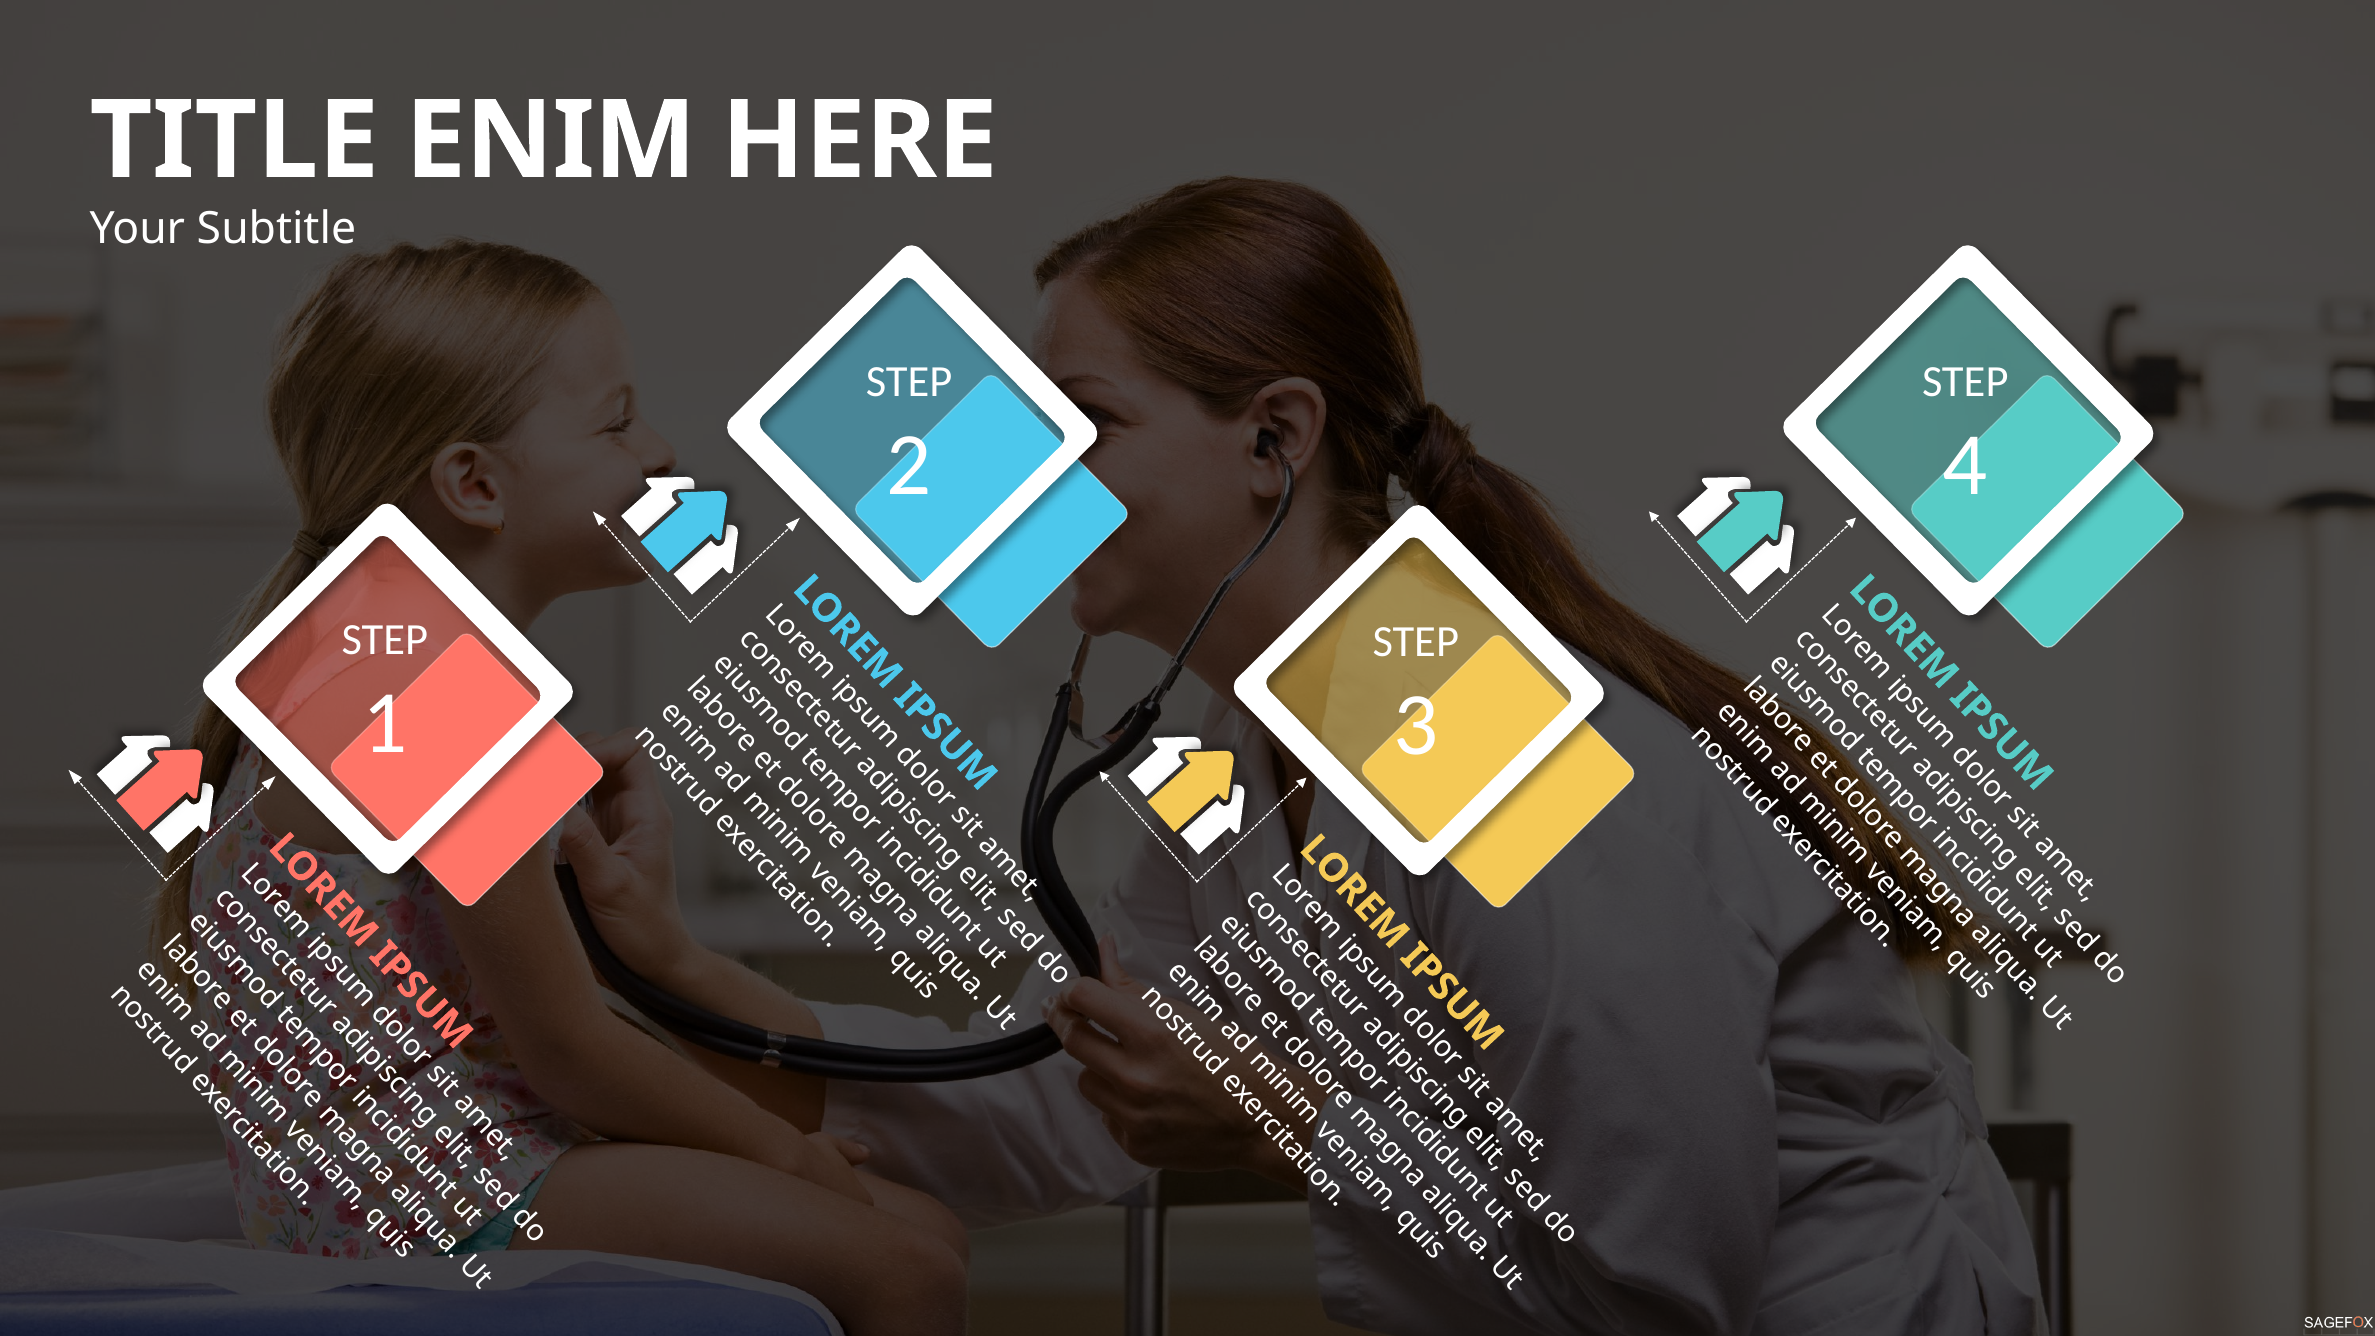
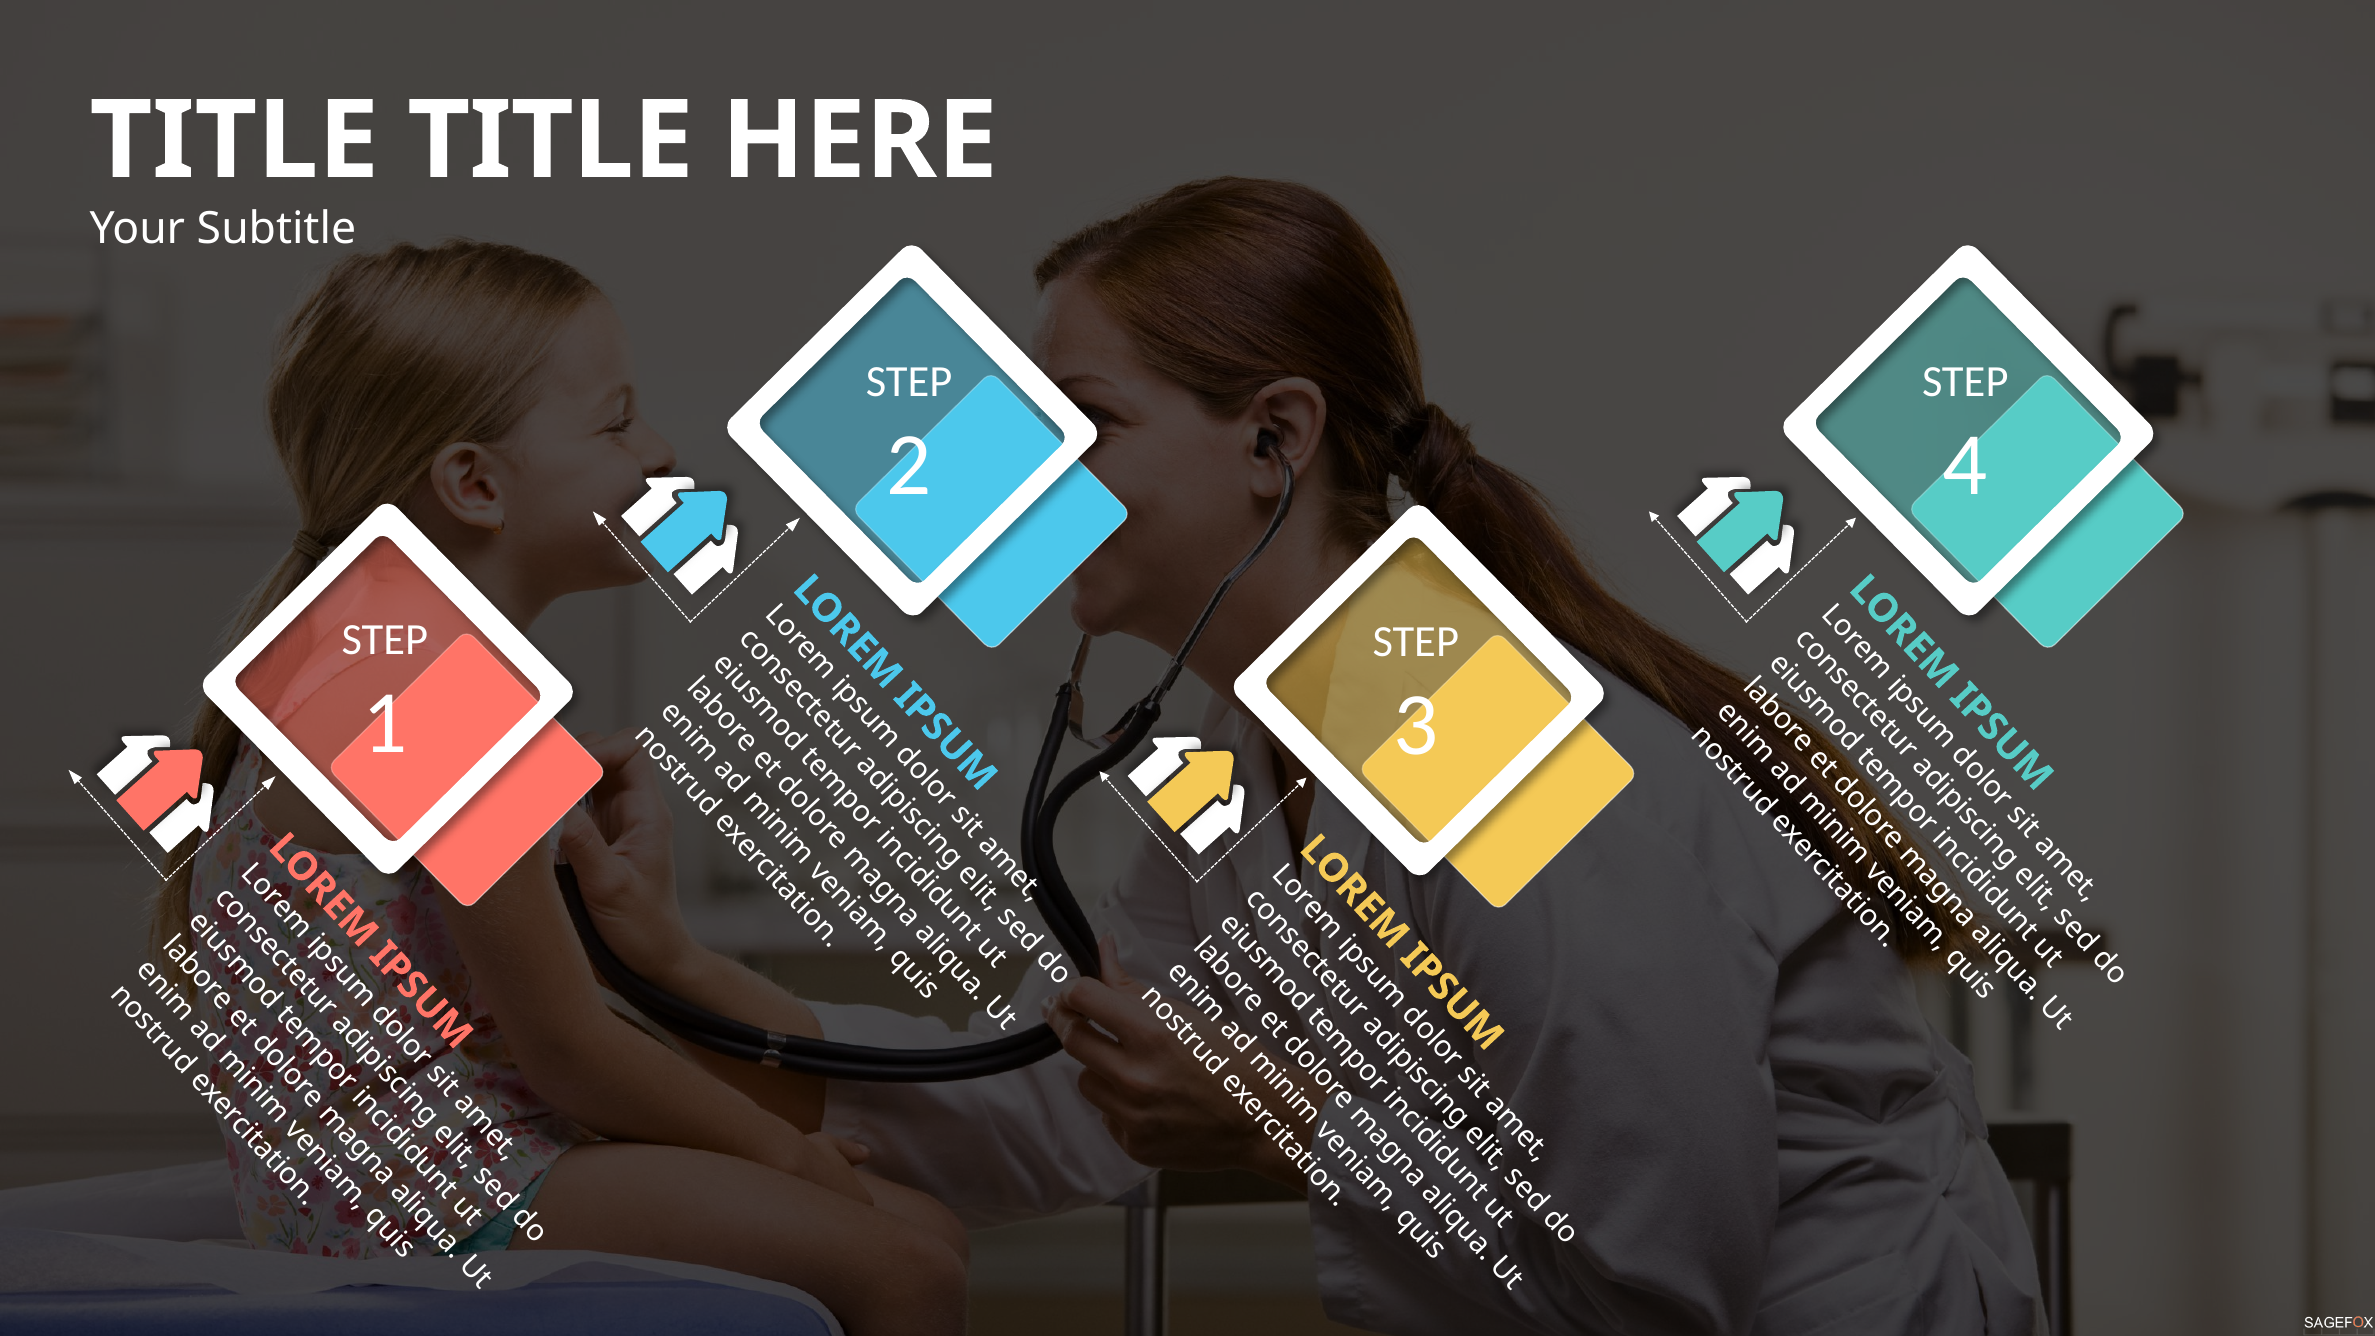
ENIM: ENIM -> TITLE (551, 141)
